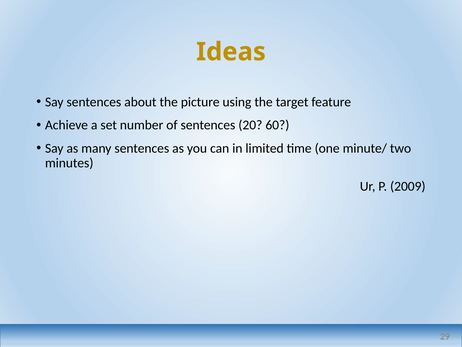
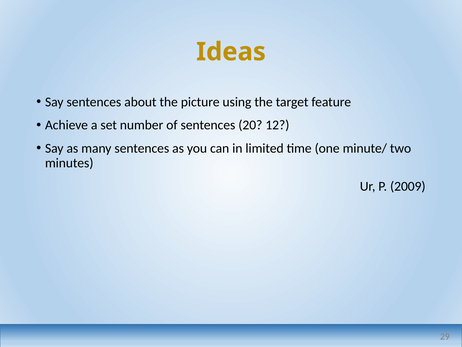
60: 60 -> 12 (277, 125)
